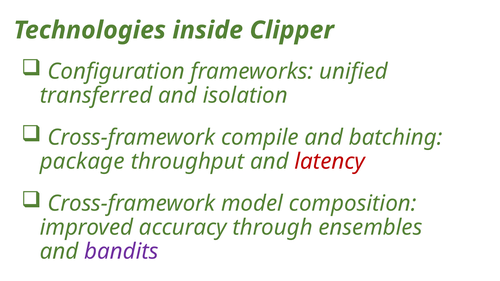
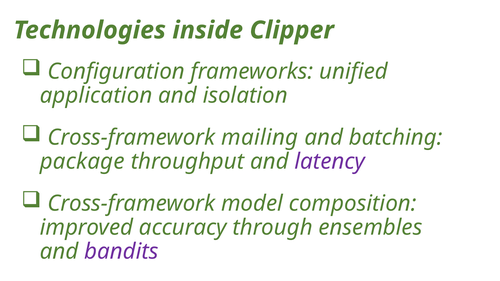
transferred: transferred -> application (96, 96)
compile: compile -> mailing (260, 137)
latency colour: red -> purple (330, 162)
